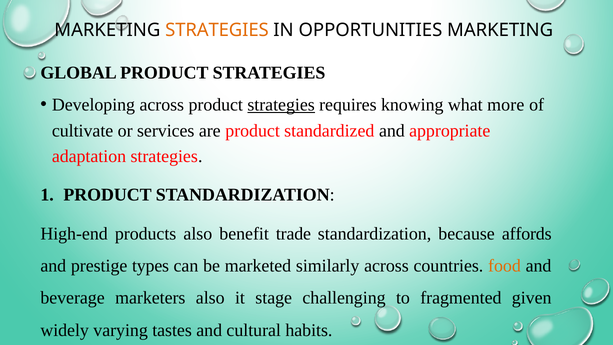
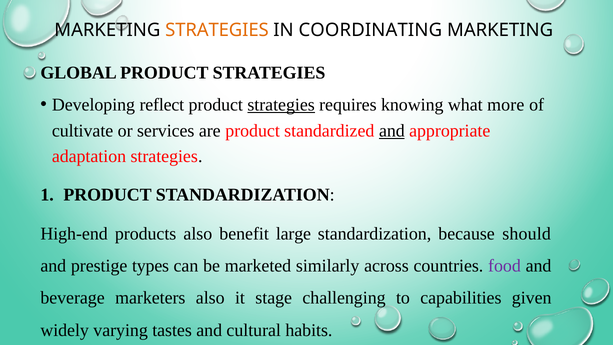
OPPORTUNITIES: OPPORTUNITIES -> COORDINATING (370, 30)
Developing across: across -> reflect (162, 105)
and underline: none -> present (392, 131)
trade: trade -> large (293, 234)
affords: affords -> should (527, 234)
food colour: orange -> purple (504, 266)
fragmented: fragmented -> capabilities (461, 298)
